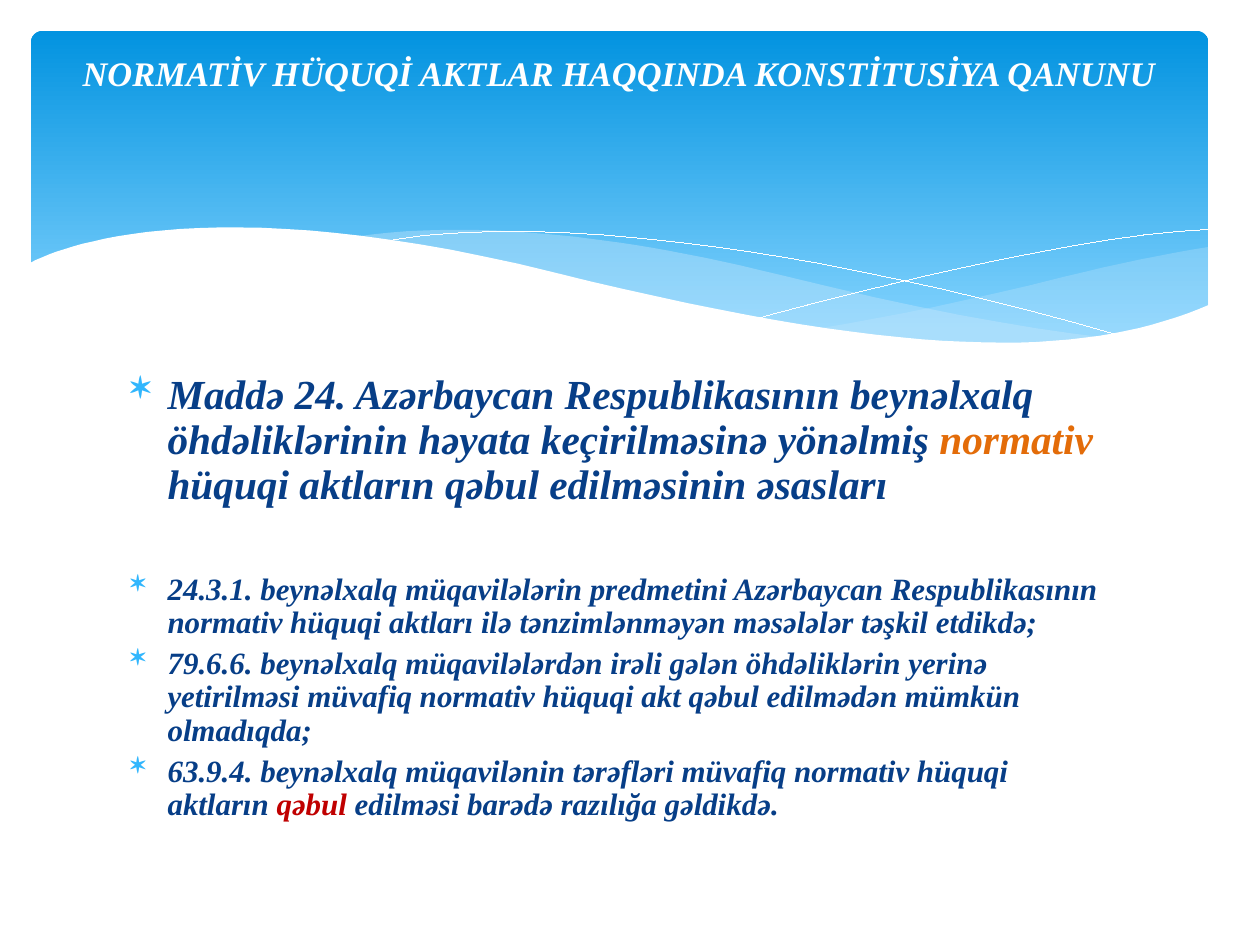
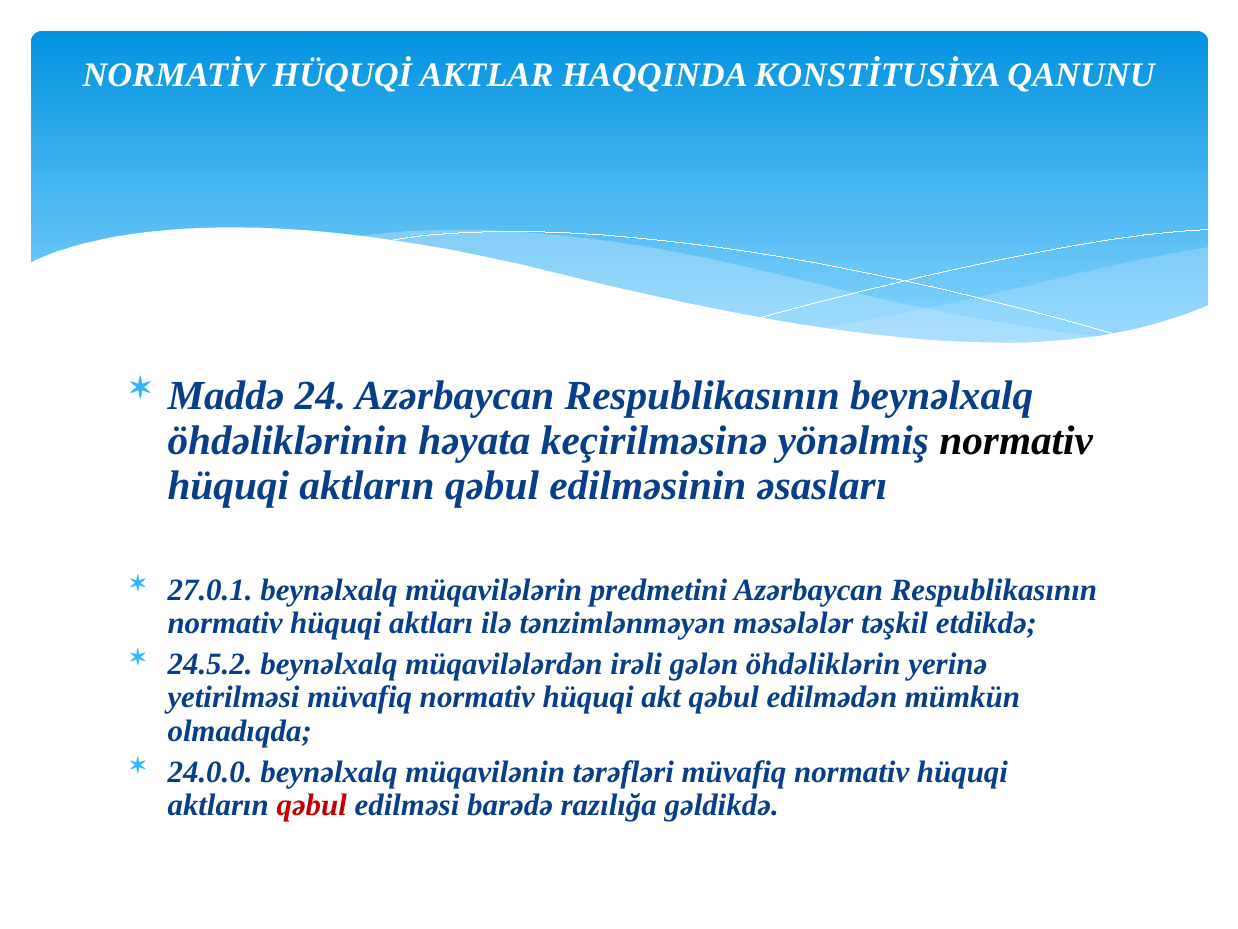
normativ colour: orange -> black (1016, 441)
24.3.1: 24.3.1 -> 27.0.1 (210, 590)
79.6.6: 79.6.6 -> 24.5.2 (210, 664)
63.9.4: 63.9.4 -> 24.0.0 (210, 772)
